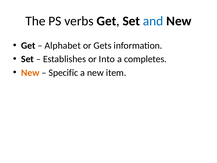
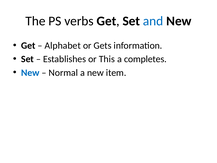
Into: Into -> This (107, 59)
New colour: orange -> blue (30, 73)
Specific: Specific -> Normal (63, 73)
